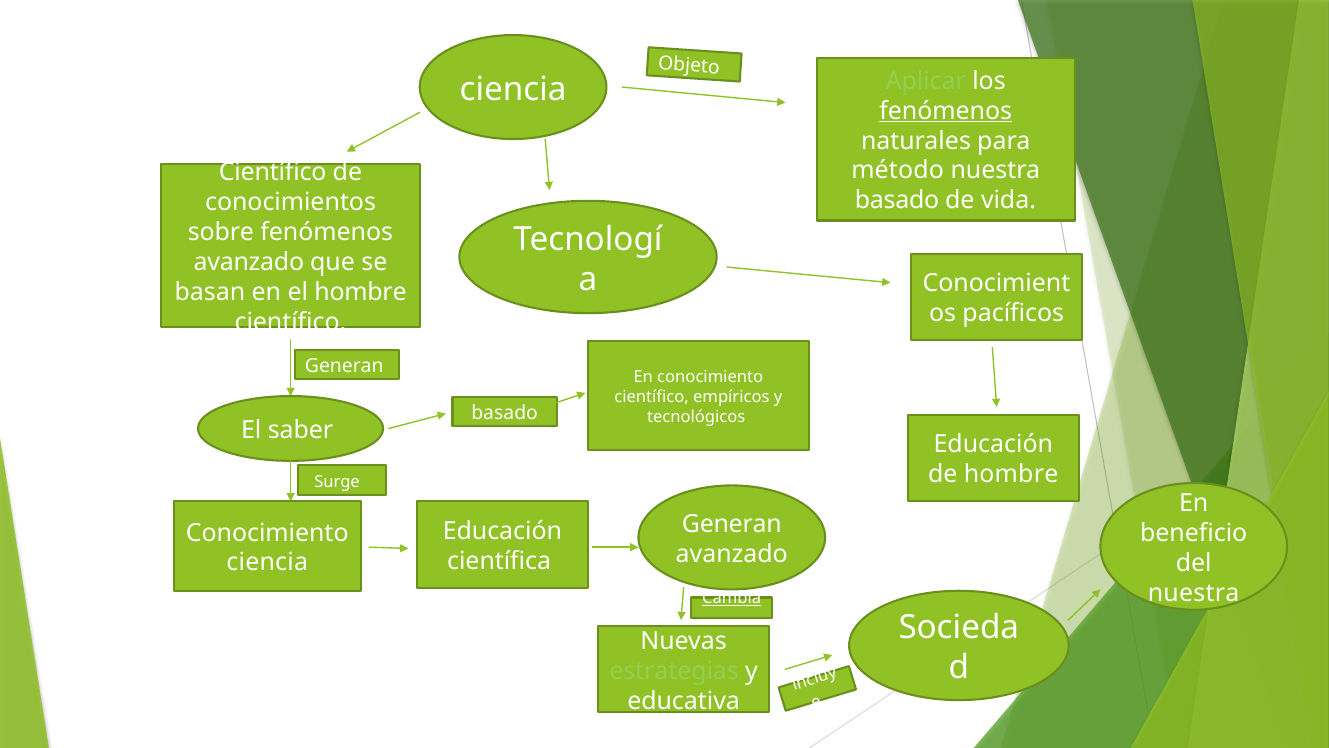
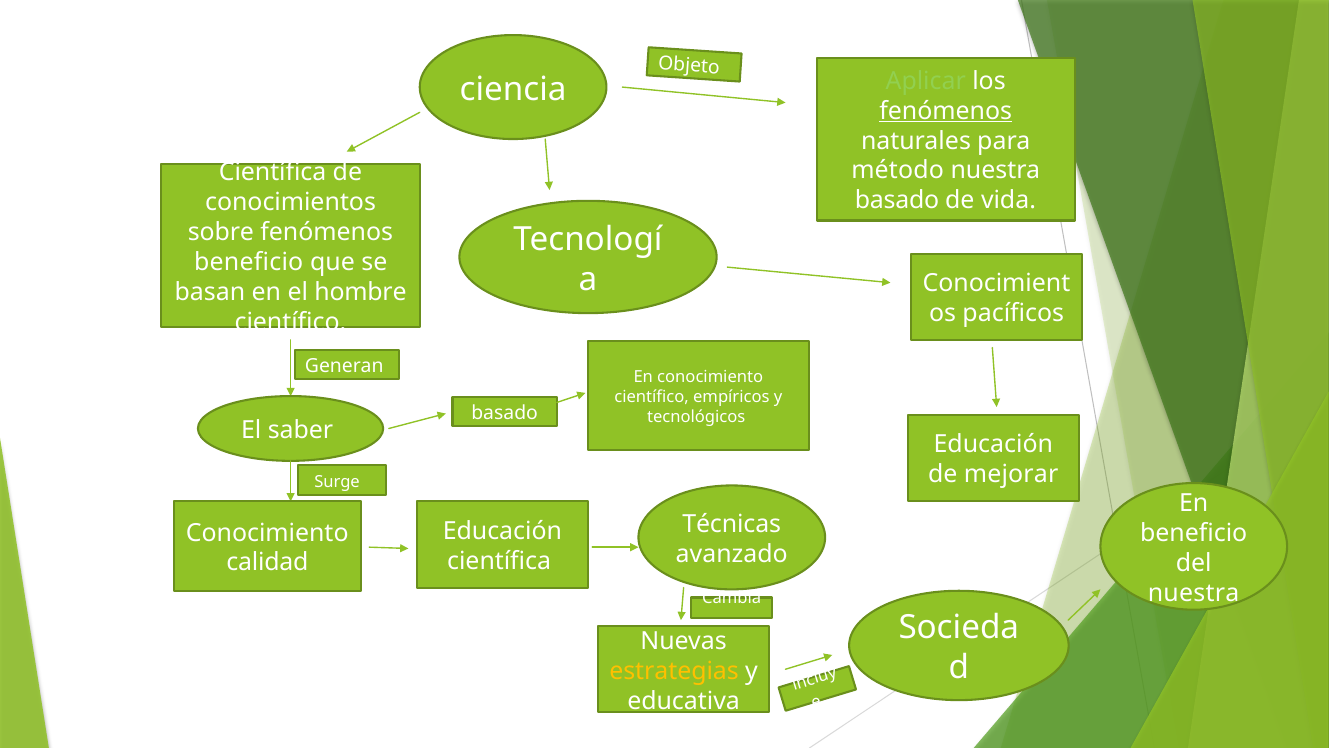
Científico: Científico -> Científica (273, 173)
avanzado: avanzado -> beneficio (249, 262)
de hombre: hombre -> mejorar (1011, 474)
Generan: Generan -> Técnicas (732, 524)
ciencia: ciencia -> calidad (267, 562)
Cambia underline: present -> none (732, 598)
estrategias colour: light green -> yellow (674, 671)
